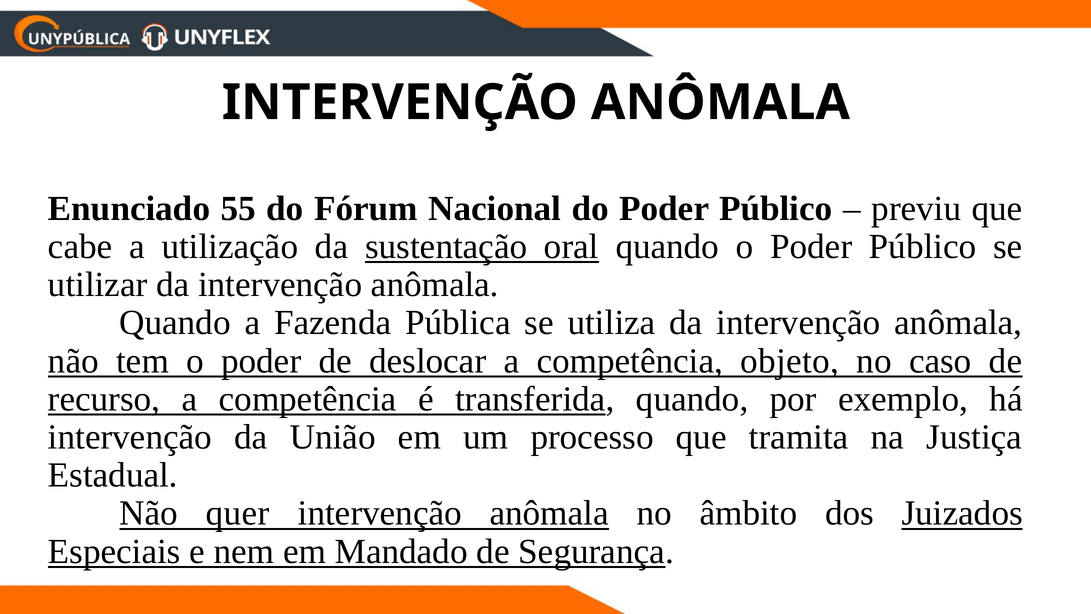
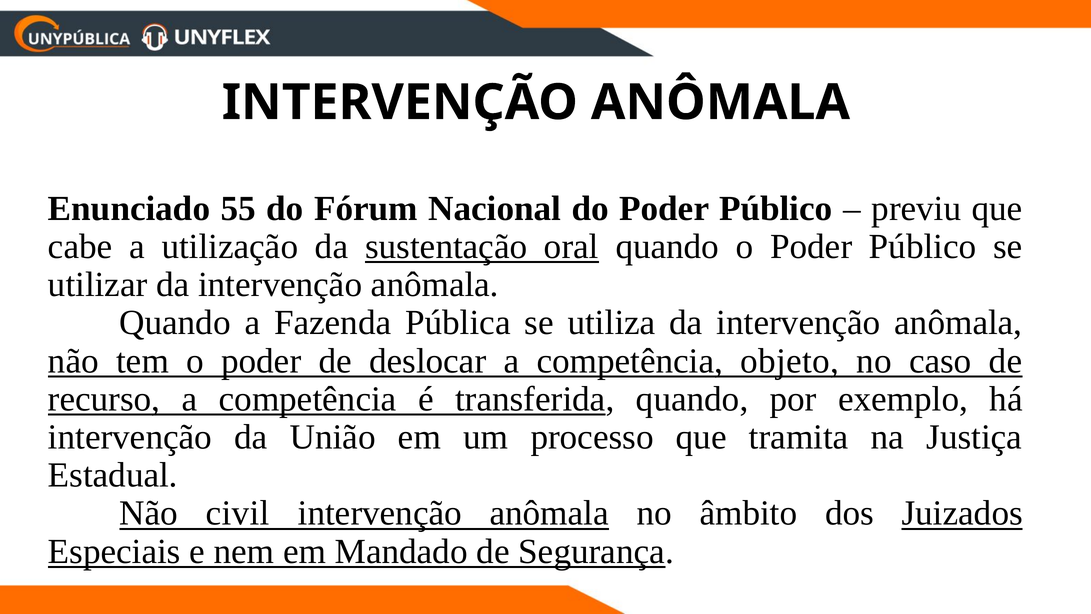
quer: quer -> civil (238, 513)
